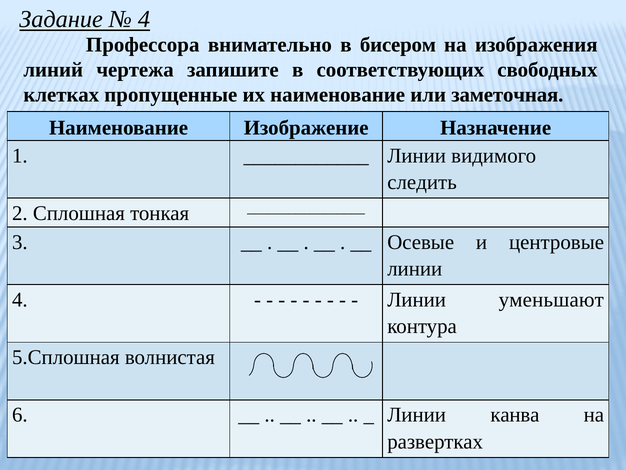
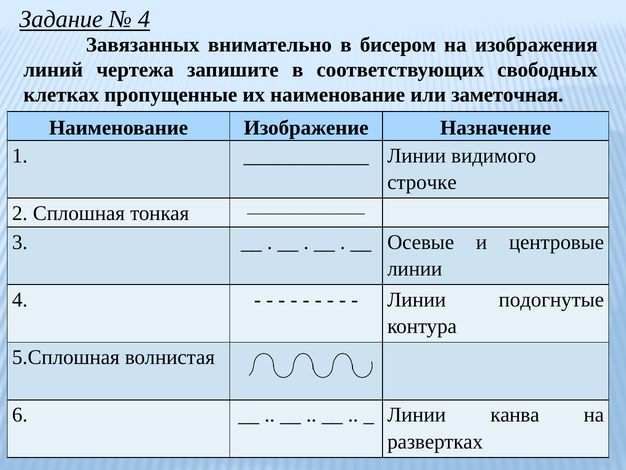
Профессора: Профессора -> Завязанных (143, 45)
следить: следить -> строчке (422, 182)
уменьшают: уменьшают -> подогнутые (551, 299)
